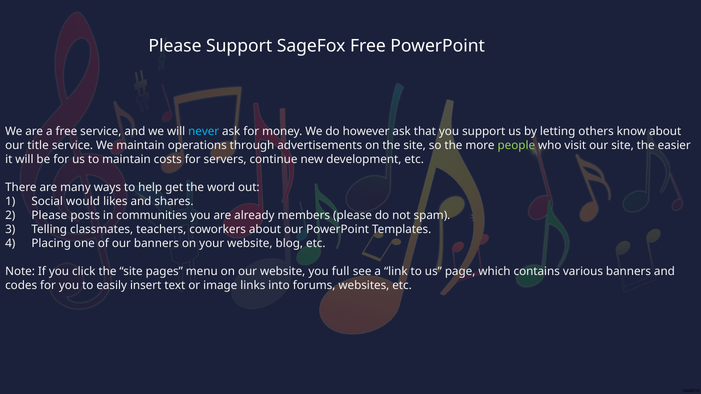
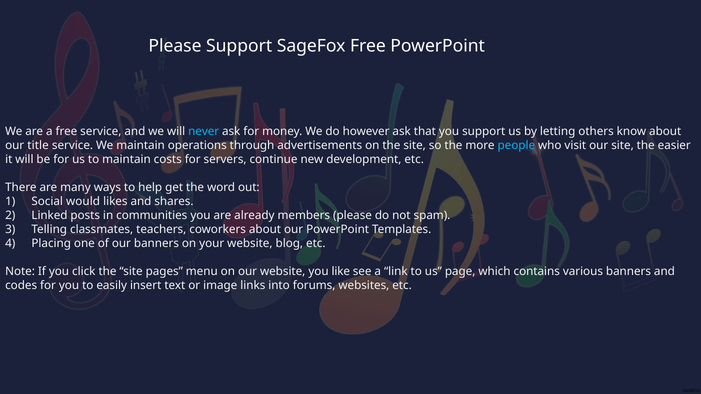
people colour: light green -> light blue (516, 145)
Please: Please -> Linked (49, 215)
full: full -> like (341, 272)
